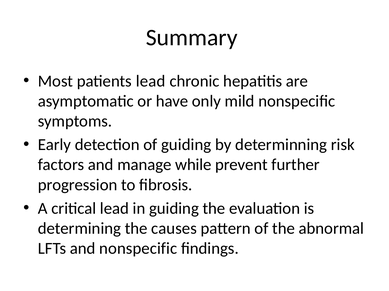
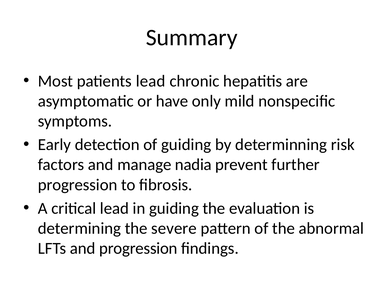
while: while -> nadia (193, 165)
causes: causes -> severe (174, 229)
and nonspecific: nonspecific -> progression (138, 249)
